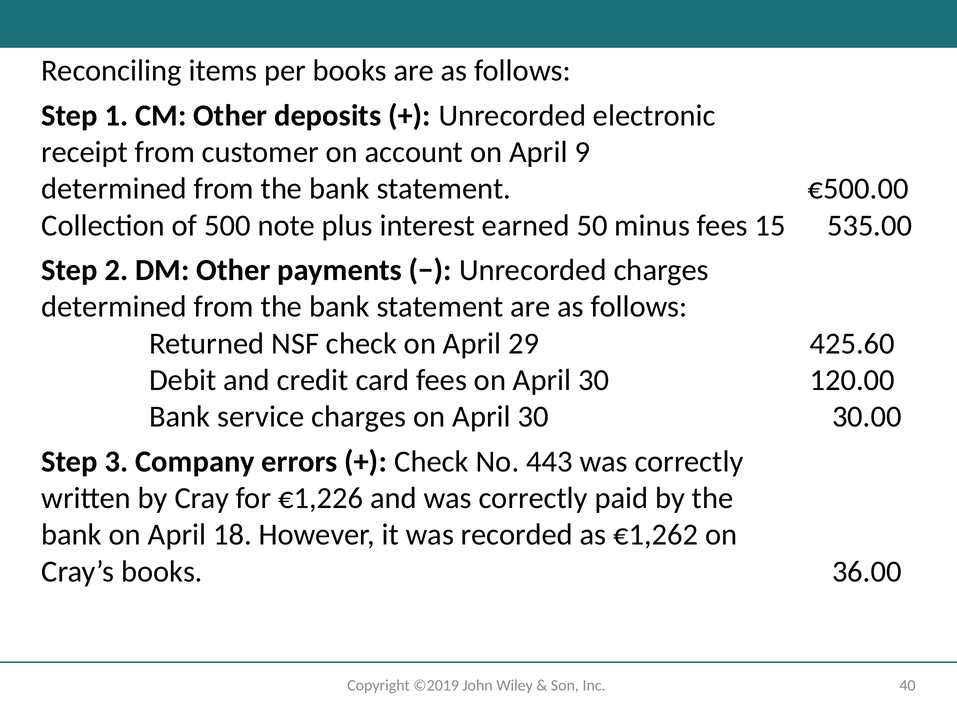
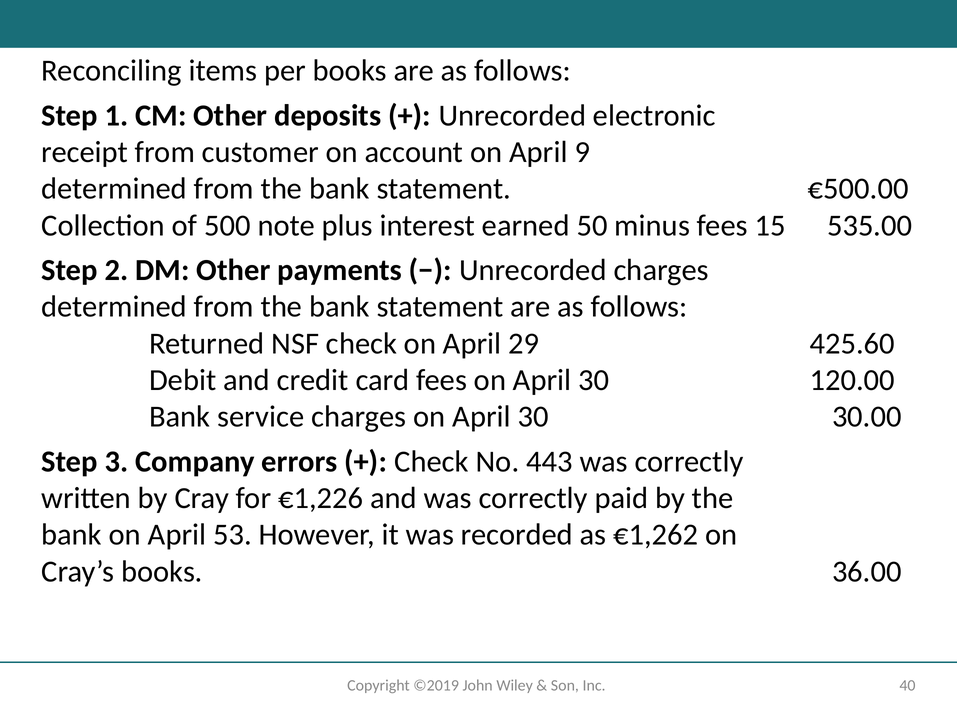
18: 18 -> 53 (233, 535)
